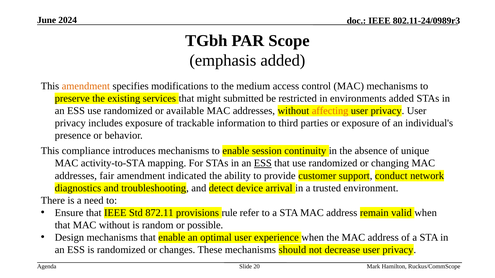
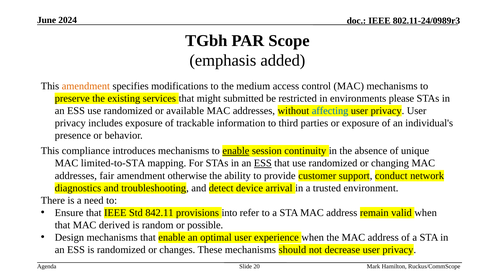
environments added: added -> please (401, 99)
affecting colour: orange -> blue (330, 111)
enable underline: none -> present (236, 151)
activity-to-STA: activity-to-STA -> limited-to-STA (113, 164)
indicated: indicated -> otherwise (187, 176)
872.11: 872.11 -> 842.11 (159, 213)
rule: rule -> into (229, 213)
MAC without: without -> derived (114, 225)
